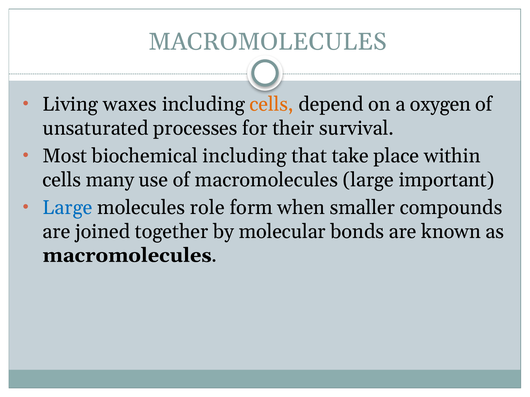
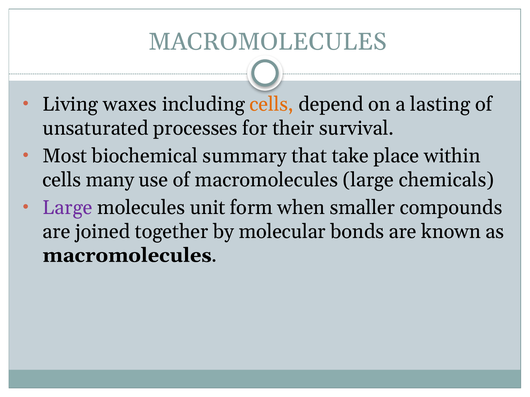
oxygen: oxygen -> lasting (440, 104)
biochemical including: including -> summary (245, 156)
important: important -> chemicals (446, 180)
Large colour: blue -> purple (67, 208)
role: role -> unit (208, 208)
